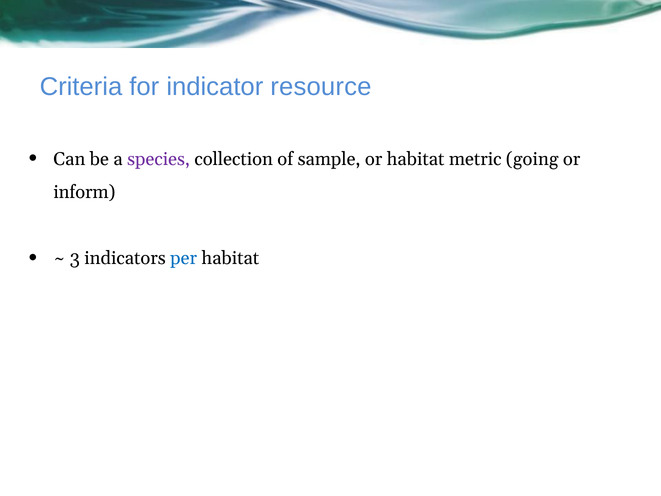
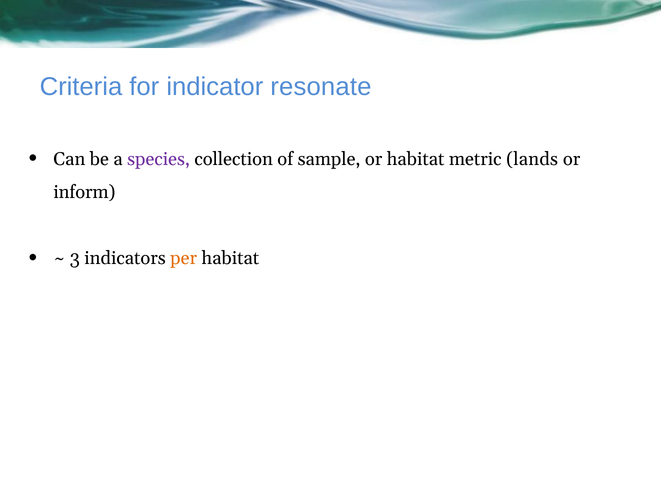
resource: resource -> resonate (321, 87)
going: going -> lands (532, 159)
per colour: blue -> orange (184, 258)
